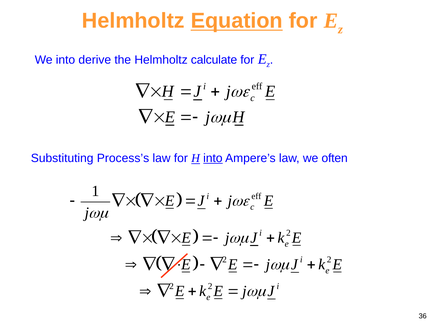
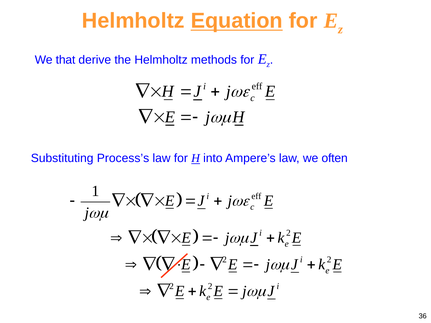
We into: into -> that (66, 60)
calculate: calculate -> methods (214, 60)
into underline: present -> none (213, 158)
